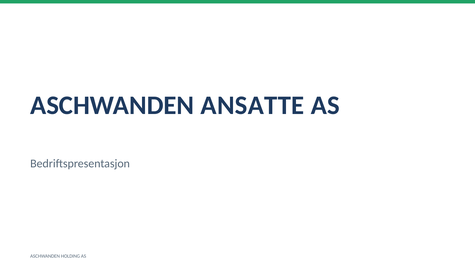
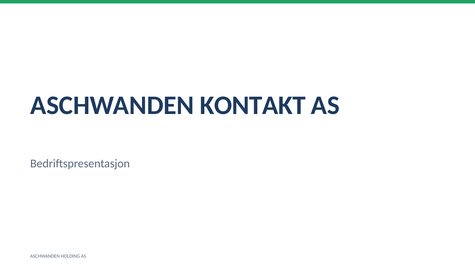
ANSATTE: ANSATTE -> KONTAKT (253, 105)
